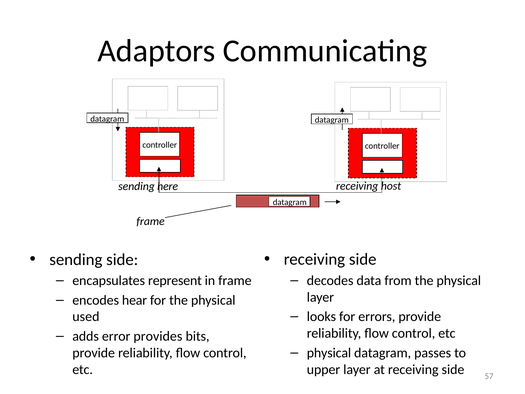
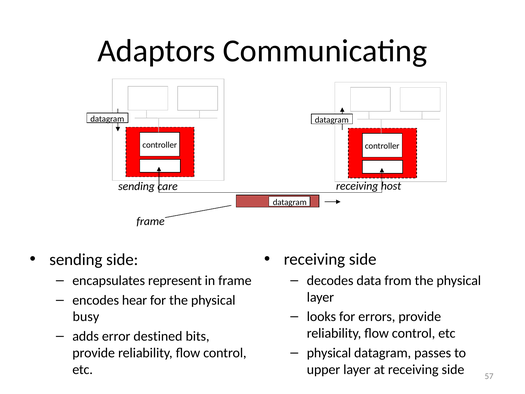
here: here -> care (168, 186)
used: used -> busy (86, 317)
provides: provides -> destined (158, 336)
